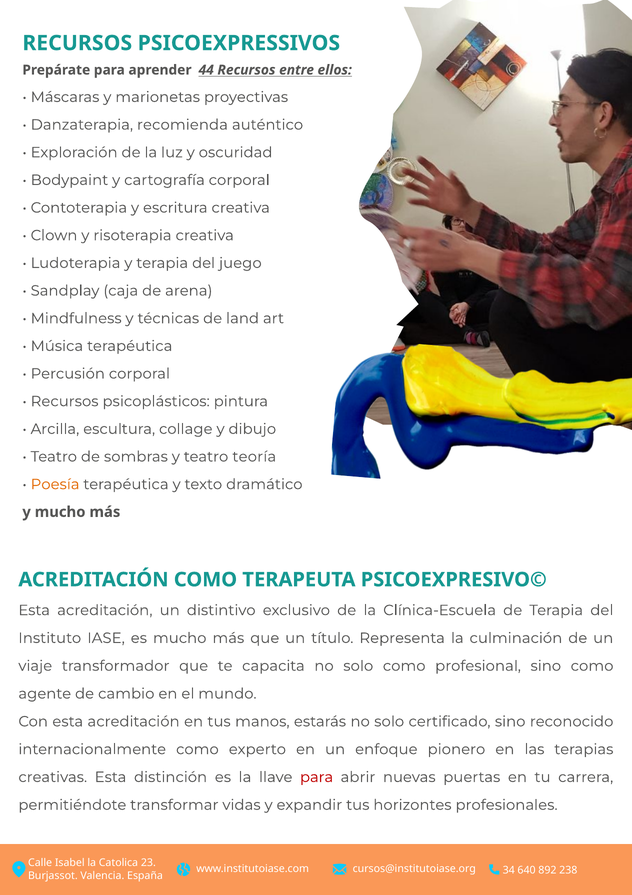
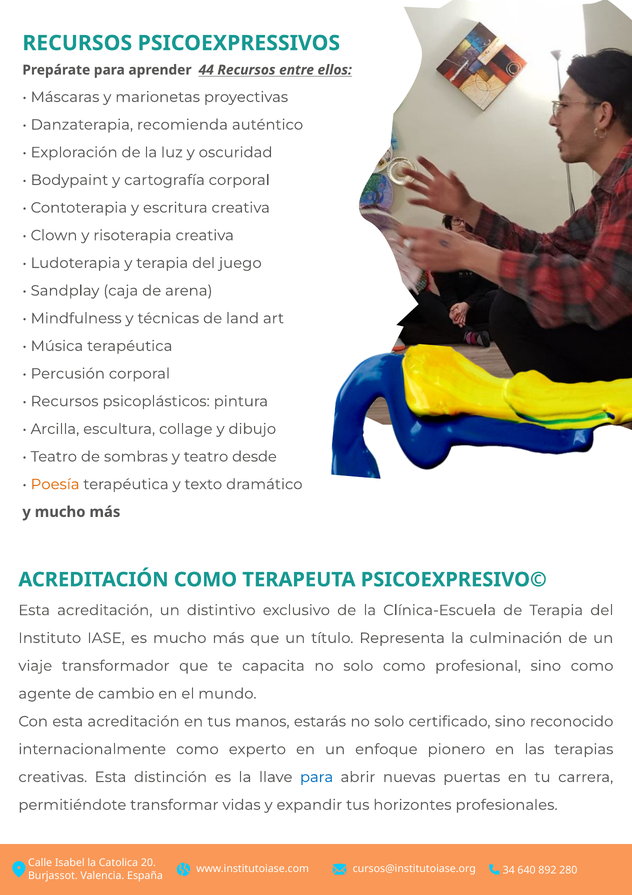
teoría: teoría -> desde (254, 456)
para colour: red -> blue (317, 777)
23: 23 -> 20 (148, 862)
238: 238 -> 280 (568, 870)
